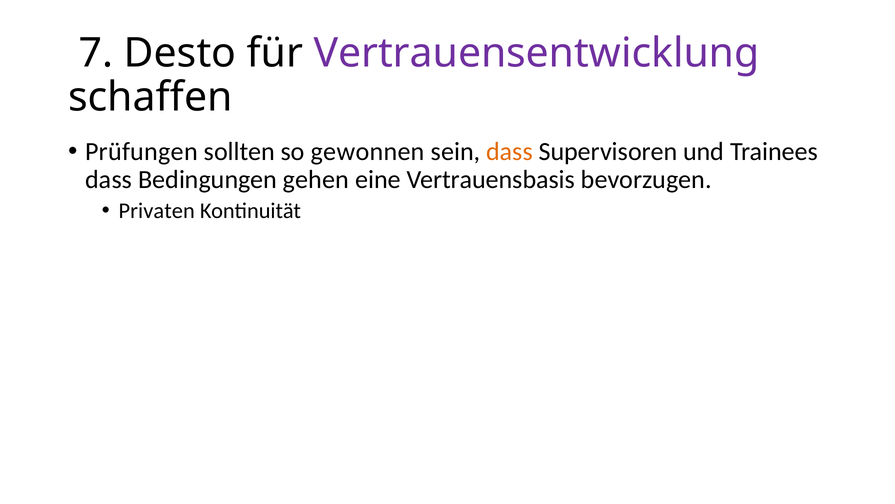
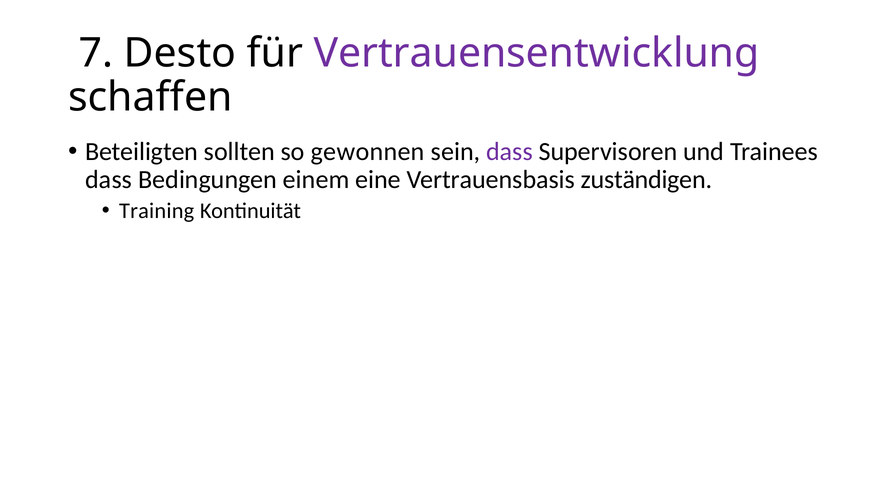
Prüfungen: Prüfungen -> Beteiligten (142, 151)
dass colour: orange -> purple (509, 151)
gehen: gehen -> einem (316, 180)
bevorzugen: bevorzugen -> zuständigen (646, 180)
Privaten: Privaten -> Training (157, 210)
